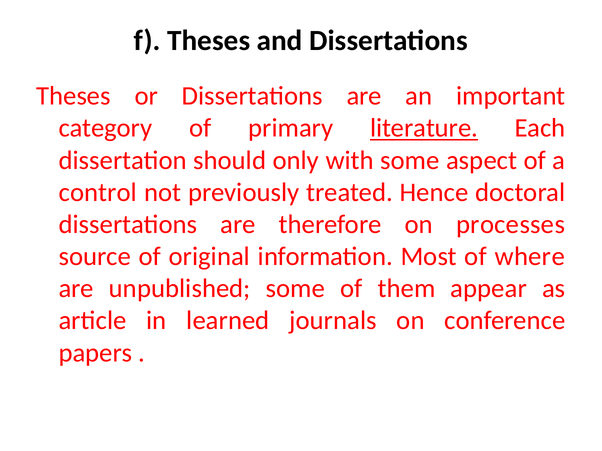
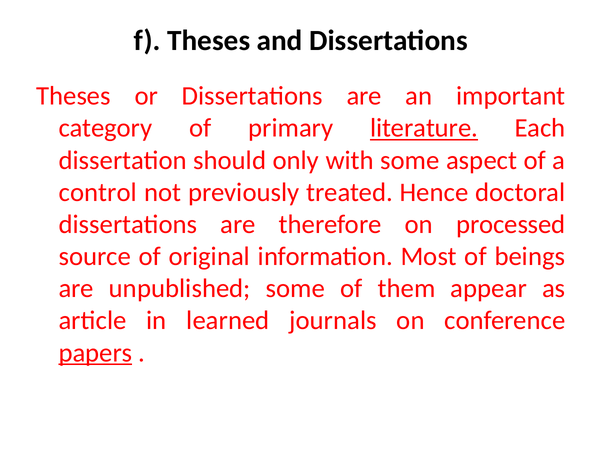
processes: processes -> processed (511, 225)
where: where -> beings (530, 257)
papers underline: none -> present (95, 353)
